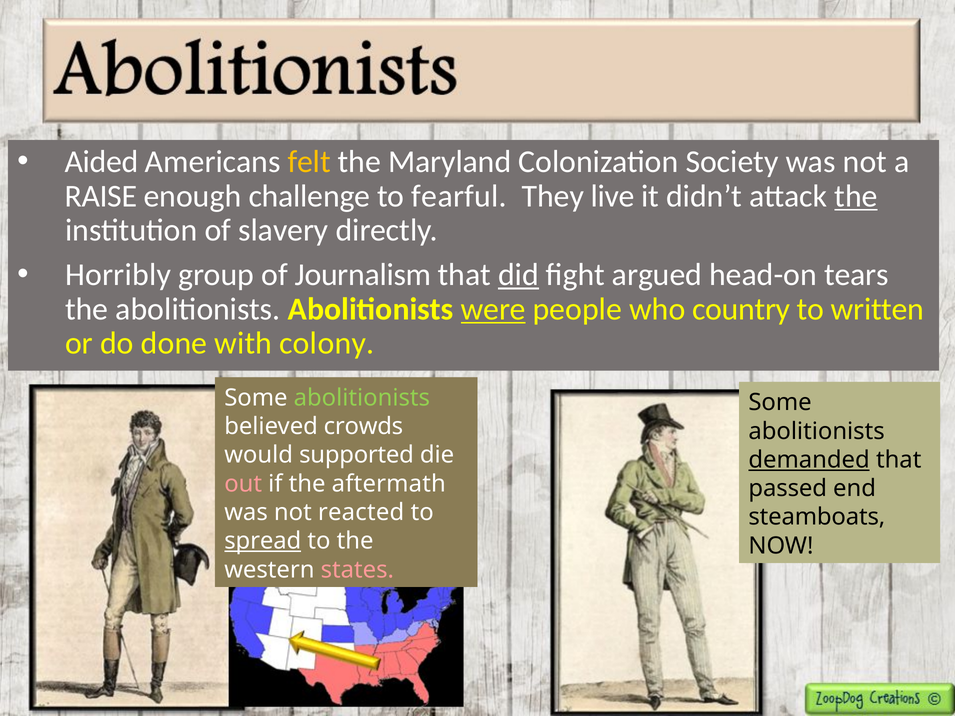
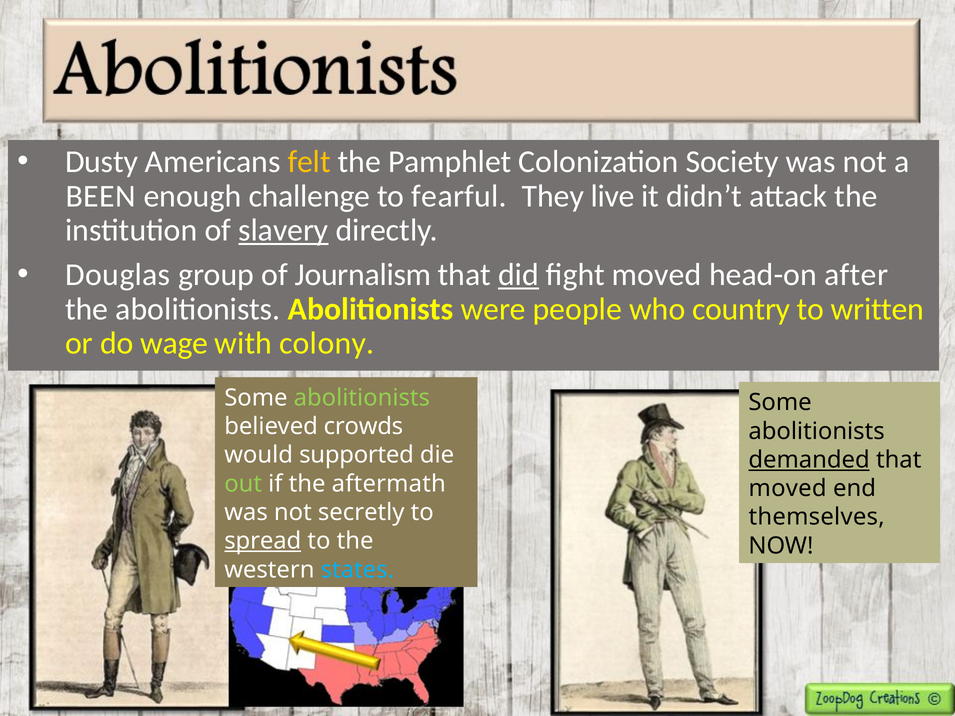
Aided: Aided -> Dusty (102, 162)
Maryland: Maryland -> Pamphlet (450, 162)
RAISE: RAISE -> BEEN (101, 196)
the underline: present -> none (856, 196)
slavery underline: none -> present (283, 230)
Horribly: Horribly -> Douglas (118, 275)
fight argued: argued -> moved (657, 275)
tears: tears -> after (856, 275)
were underline: present -> none (493, 309)
done: done -> wage (174, 344)
out colour: pink -> light green (243, 484)
passed: passed -> moved (788, 489)
reacted: reacted -> secretly (361, 513)
steamboats: steamboats -> themselves (817, 517)
states colour: pink -> light blue (357, 570)
